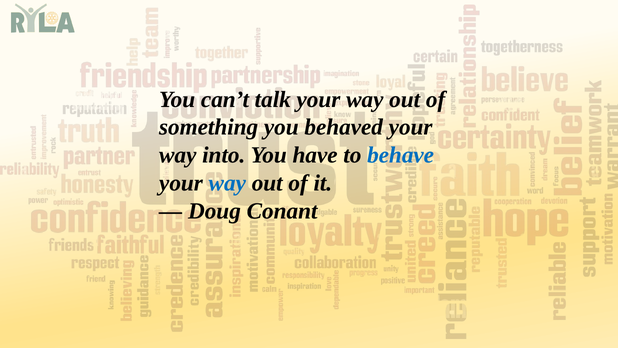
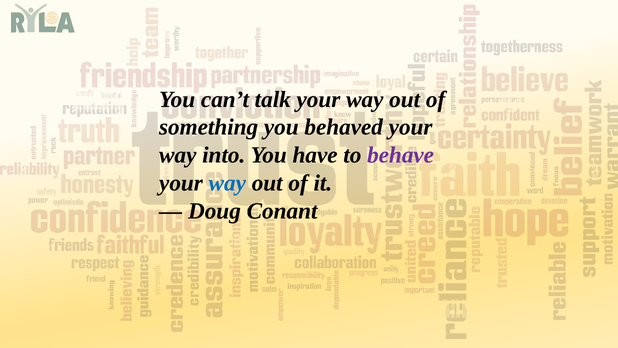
behave colour: blue -> purple (401, 155)
